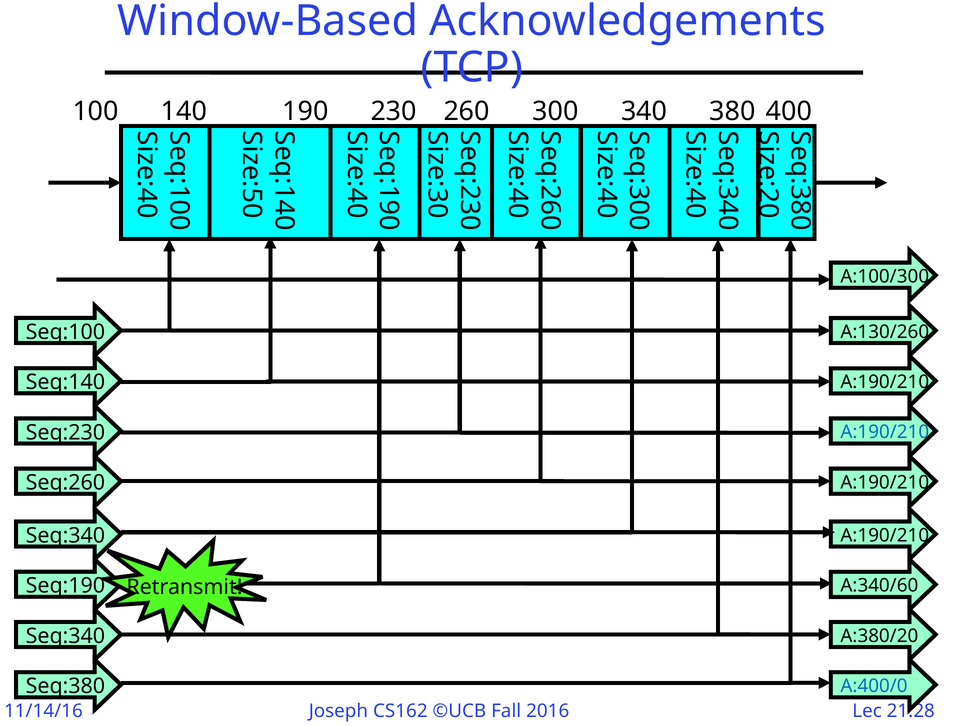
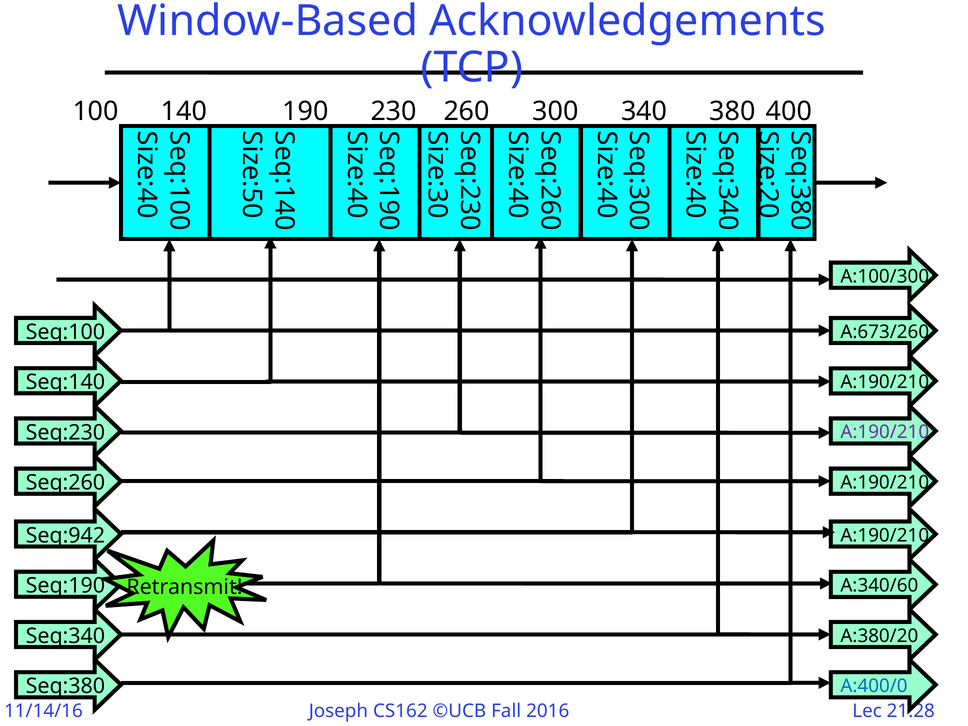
A:130/260: A:130/260 -> A:673/260 (885, 332)
A:190/210 colour: blue -> purple (885, 432)
Seq:340: Seq:340 -> Seq:942 (65, 535)
